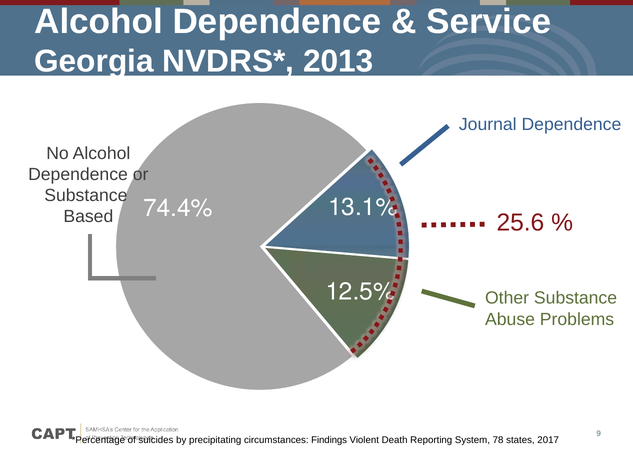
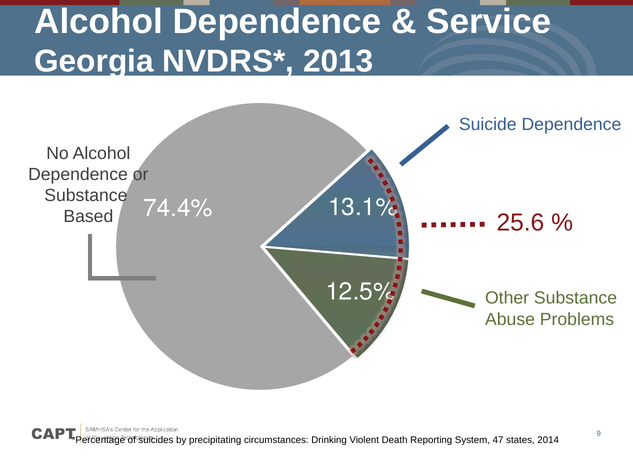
Journal: Journal -> Suicide (488, 125)
Findings: Findings -> Drinking (329, 441)
78: 78 -> 47 (498, 441)
2017: 2017 -> 2014 (548, 441)
